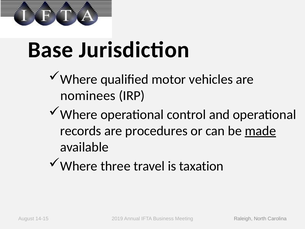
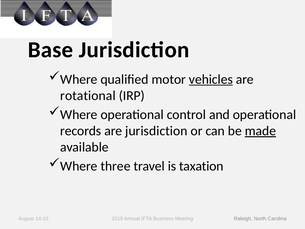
vehicles underline: none -> present (211, 79)
nominees: nominees -> rotational (88, 96)
are procedures: procedures -> jurisdiction (156, 131)
